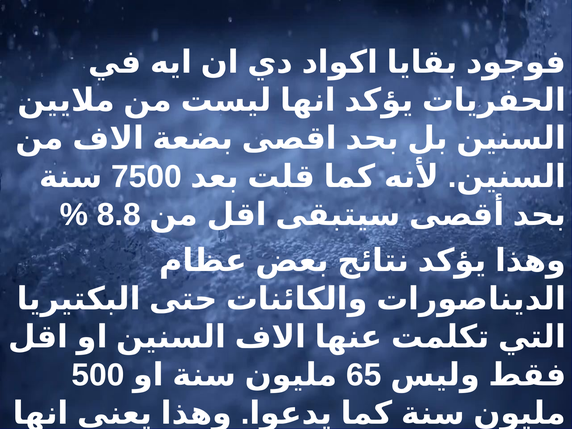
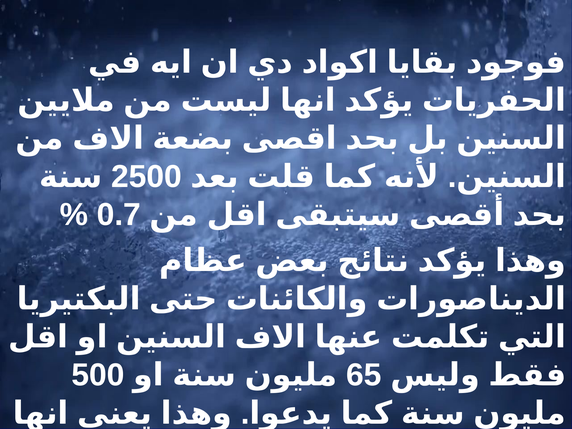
7500: 7500 -> 2500 (147, 177)
8.8: 8.8 -> 0.7 (119, 215)
